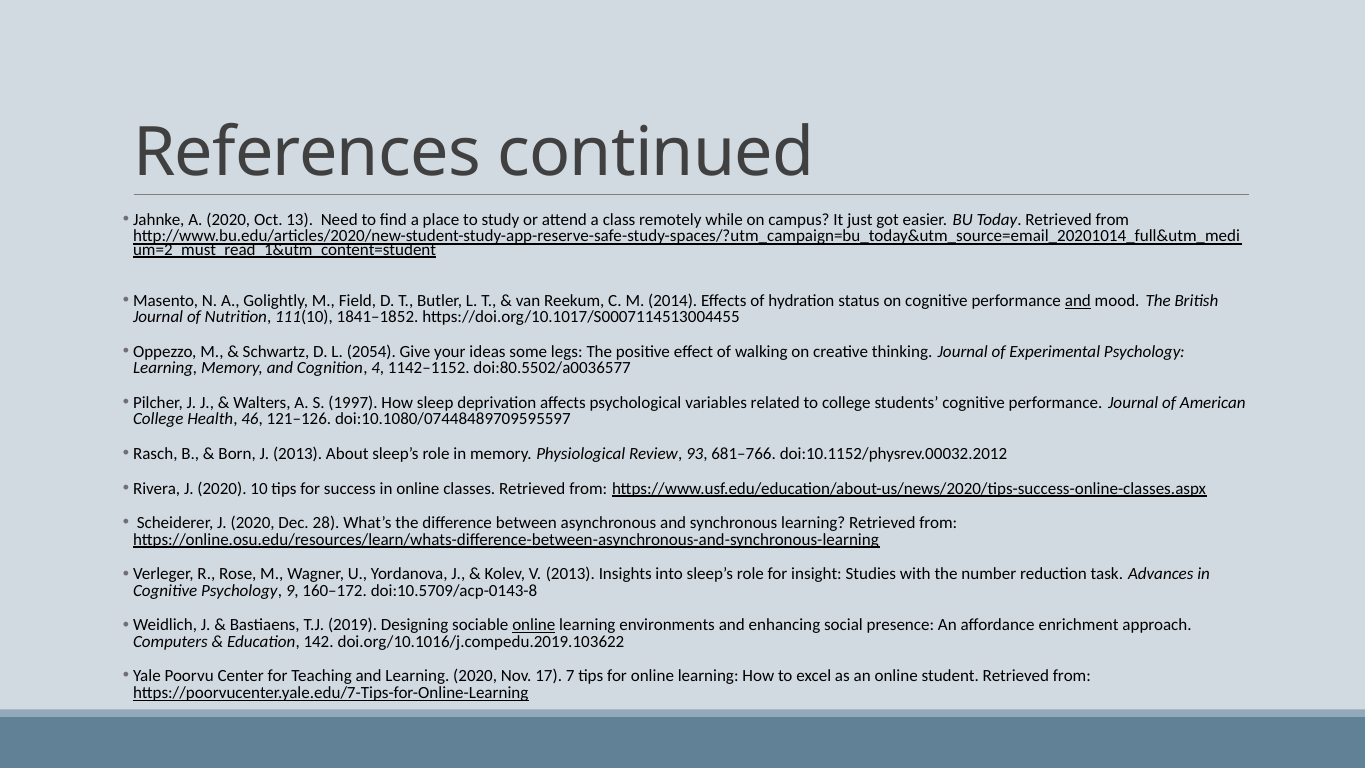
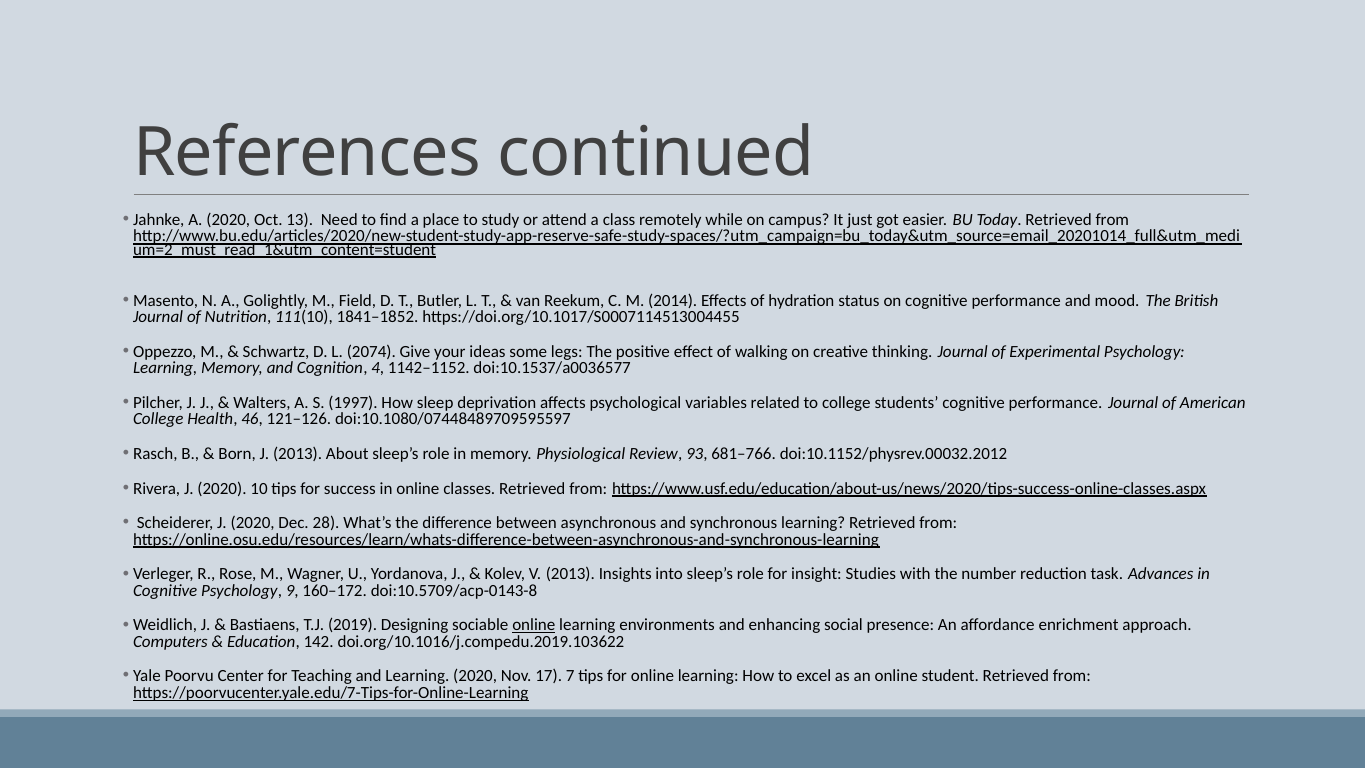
and underline: present -> none (1078, 301)
2054: 2054 -> 2074 (371, 352)
doi:80.5502/a0036577: doi:80.5502/a0036577 -> doi:10.1537/a0036577 (552, 368)
